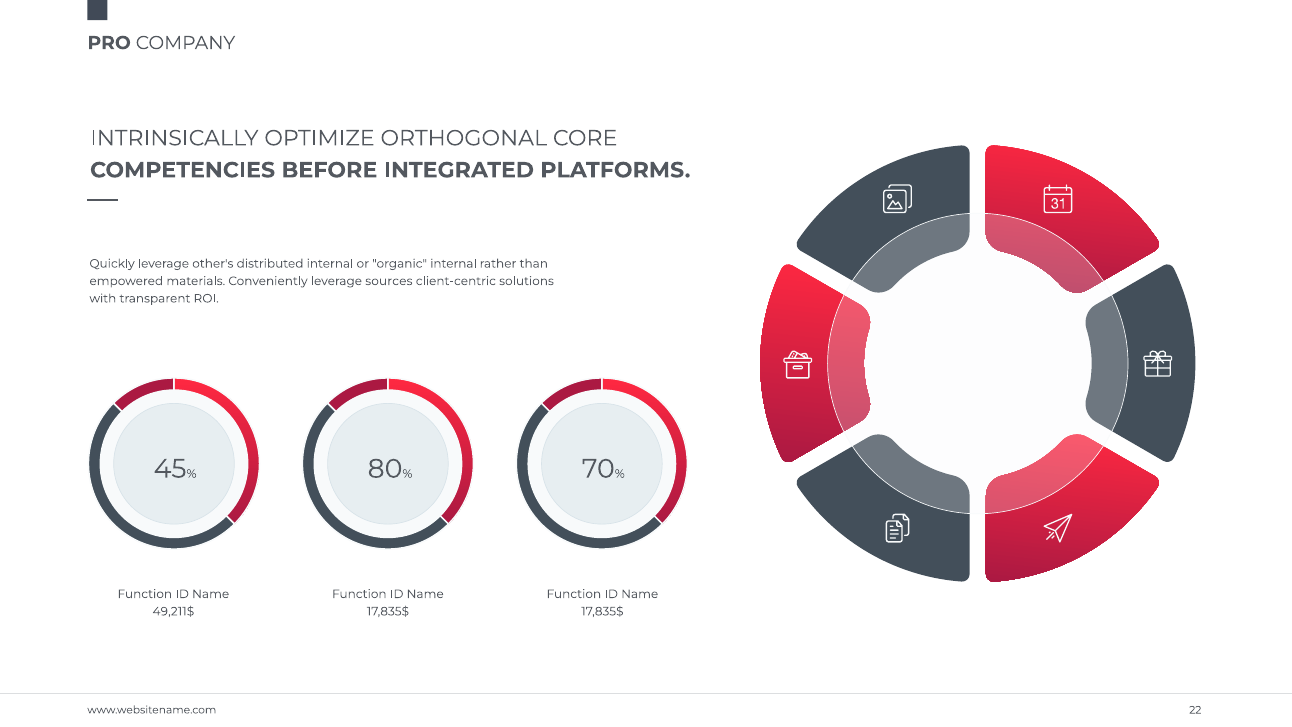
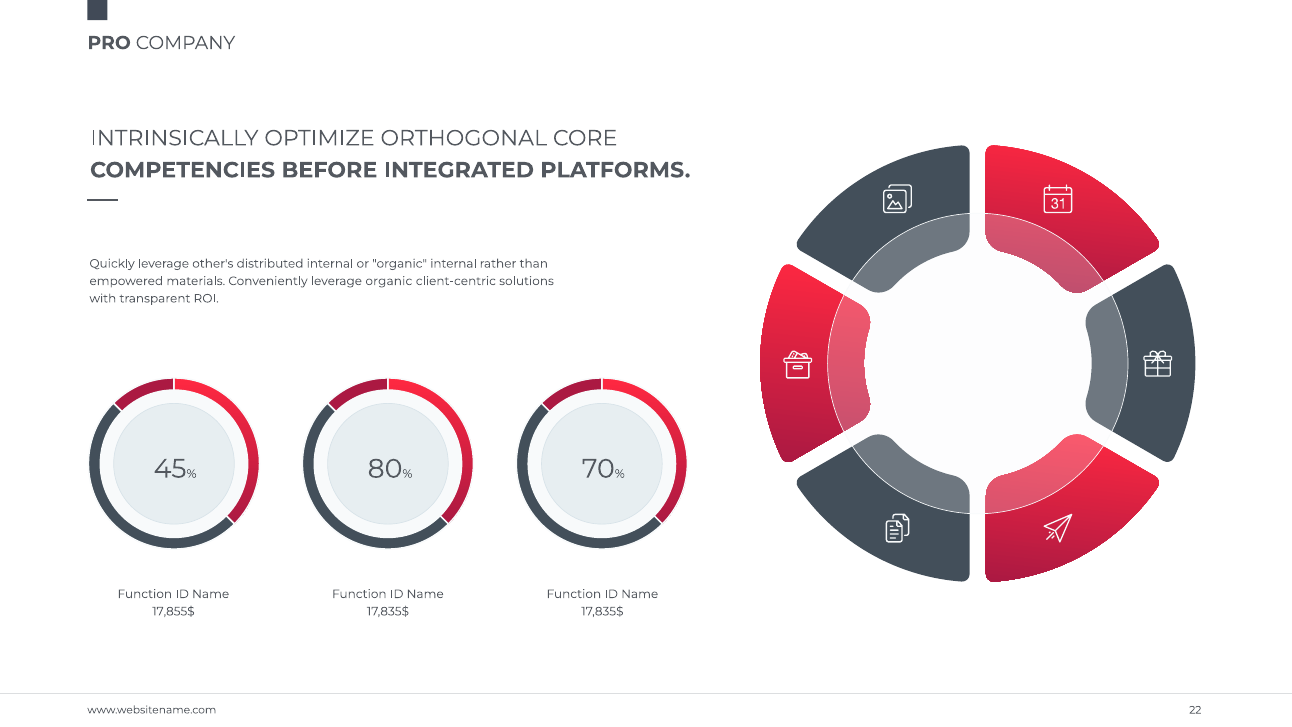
leverage sources: sources -> organic (389, 281)
49,211$: 49,211$ -> 17,855$ (173, 611)
